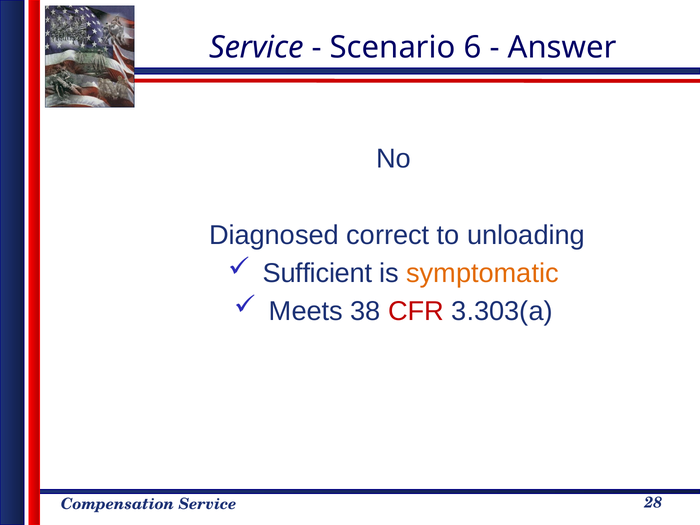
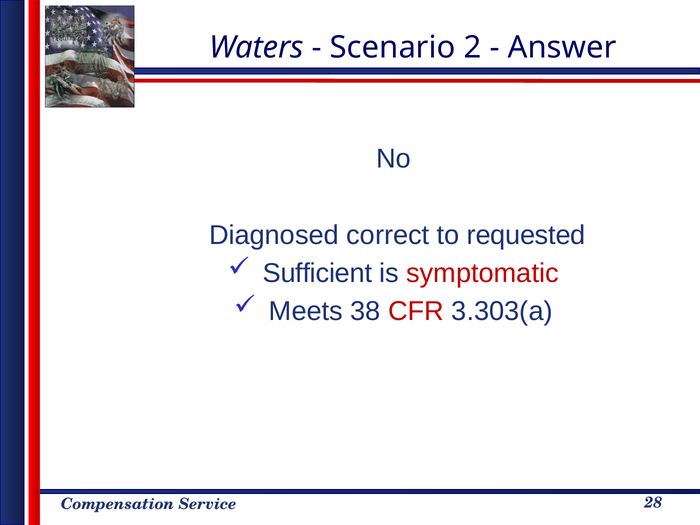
Service: Service -> Waters (256, 48)
6: 6 -> 2 (473, 48)
unloading: unloading -> requested (526, 235)
symptomatic colour: orange -> red (482, 273)
